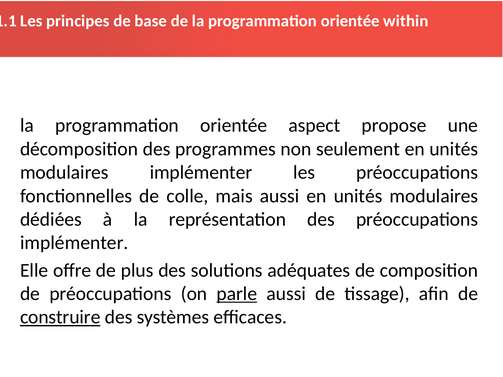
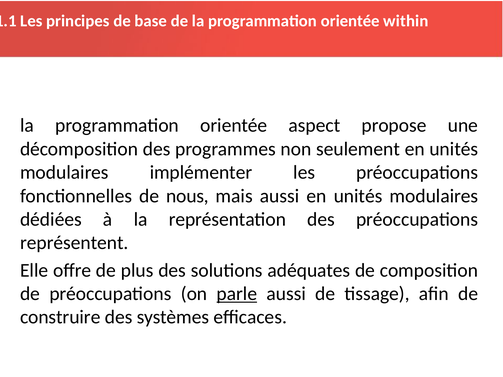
colle: colle -> nous (188, 196)
implémenter: implémenter -> représentent (74, 243)
construire underline: present -> none (60, 317)
